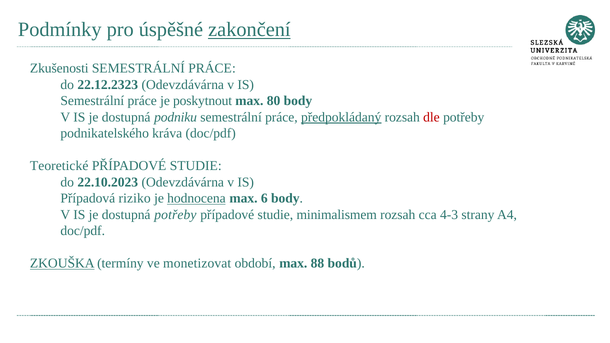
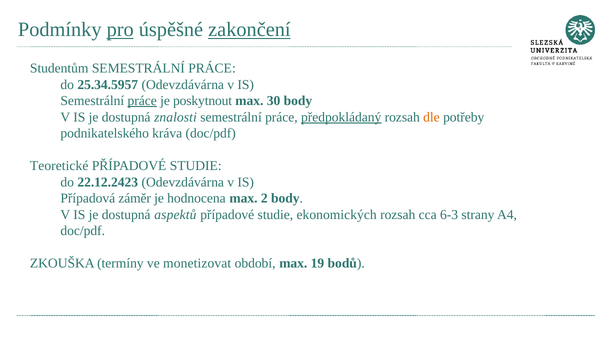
pro underline: none -> present (120, 30)
Zkušenosti: Zkušenosti -> Studentům (59, 68)
22.12.2323: 22.12.2323 -> 25.34.5957 (108, 85)
práce underline: none -> present (142, 101)
80: 80 -> 30 (274, 101)
podniku: podniku -> znalosti (175, 117)
dle colour: red -> orange (431, 117)
22.10.2023: 22.10.2023 -> 22.12.2423 (108, 182)
riziko: riziko -> záměr (135, 198)
hodnocena underline: present -> none (196, 198)
6: 6 -> 2 (264, 198)
dostupná potřeby: potřeby -> aspektů (175, 215)
minimalismem: minimalismem -> ekonomických (337, 215)
4-3: 4-3 -> 6-3 (449, 215)
ZKOUŠKA underline: present -> none (62, 263)
88: 88 -> 19 (317, 263)
